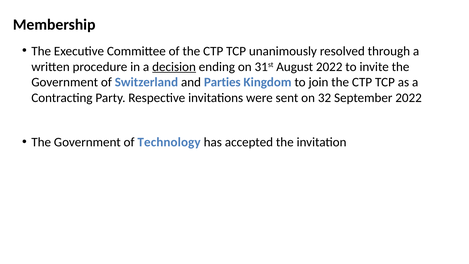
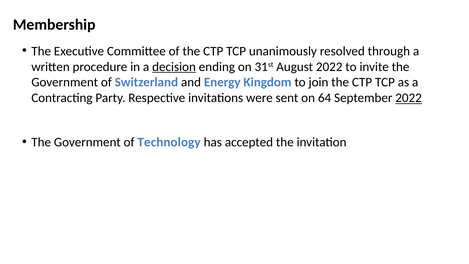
Parties: Parties -> Energy (222, 82)
32: 32 -> 64 (325, 98)
2022 underline: none -> present (409, 98)
